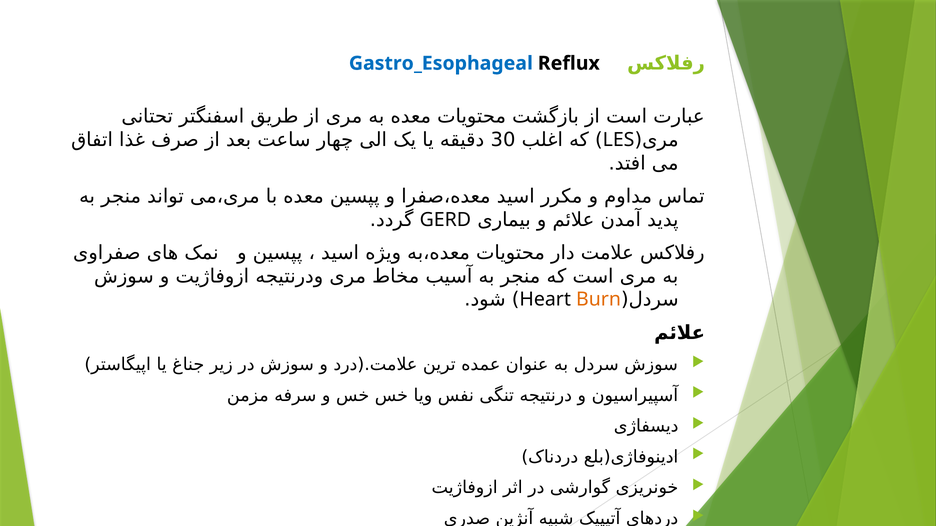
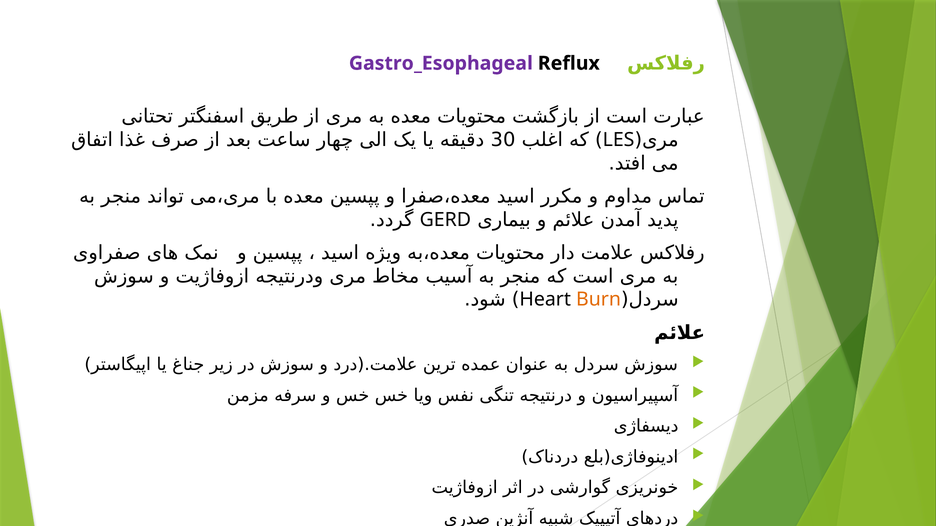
Gastro_Esophageal colour: blue -> purple (441, 63)
